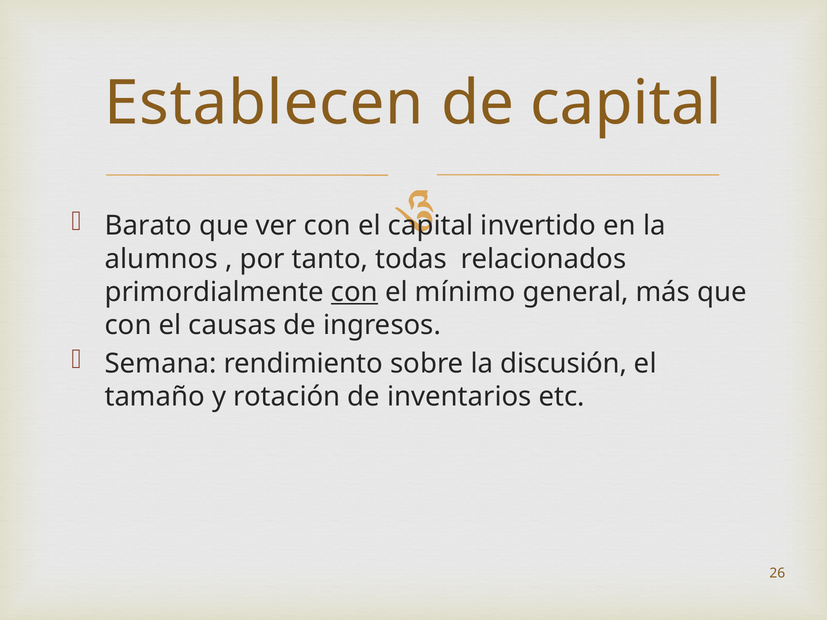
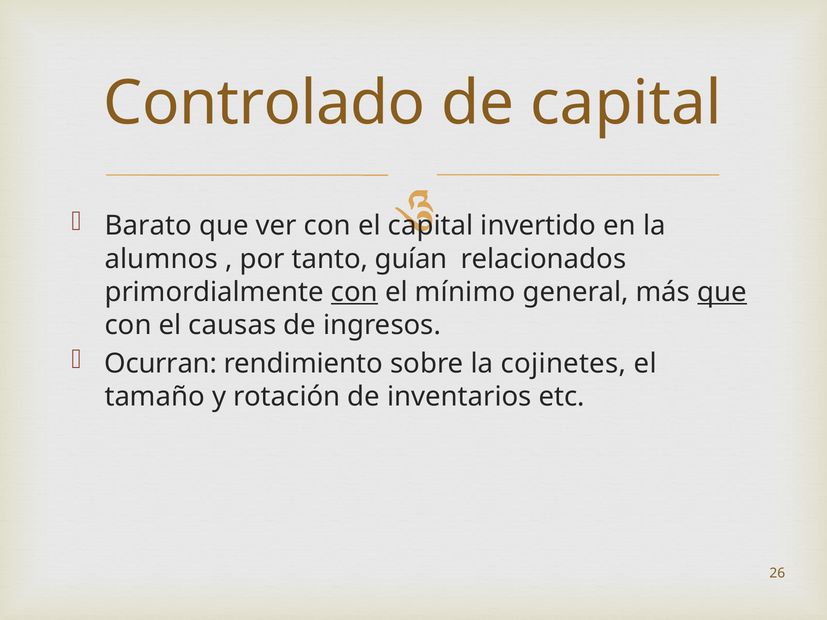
Establecen: Establecen -> Controlado (264, 104)
todas: todas -> guían (411, 259)
que underline: none -> present (722, 292)
Semana: Semana -> Ocurran (161, 364)
discusión: discusión -> cojinetes (563, 364)
